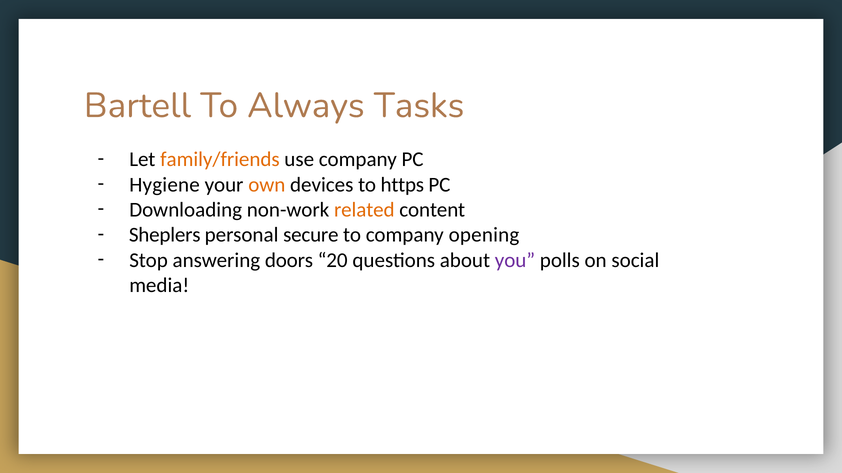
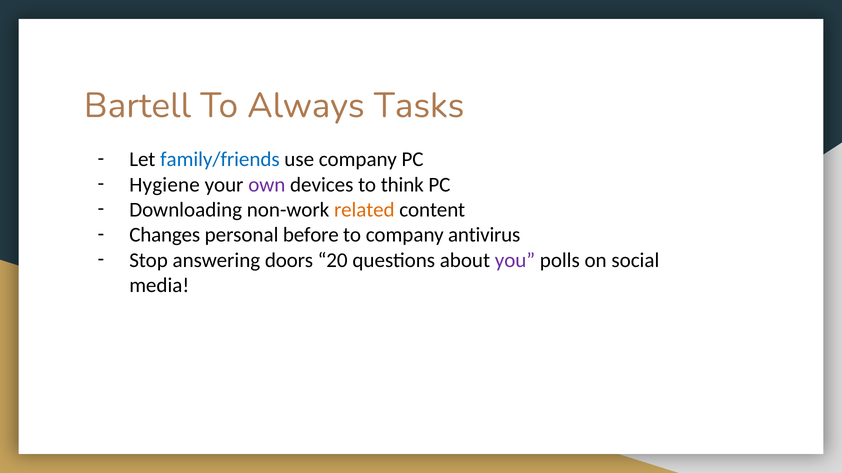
family/friends colour: orange -> blue (220, 160)
own colour: orange -> purple (267, 185)
https: https -> think (402, 185)
Sheplers: Sheplers -> Changes (165, 235)
secure: secure -> before (311, 235)
opening: opening -> antivirus (484, 235)
